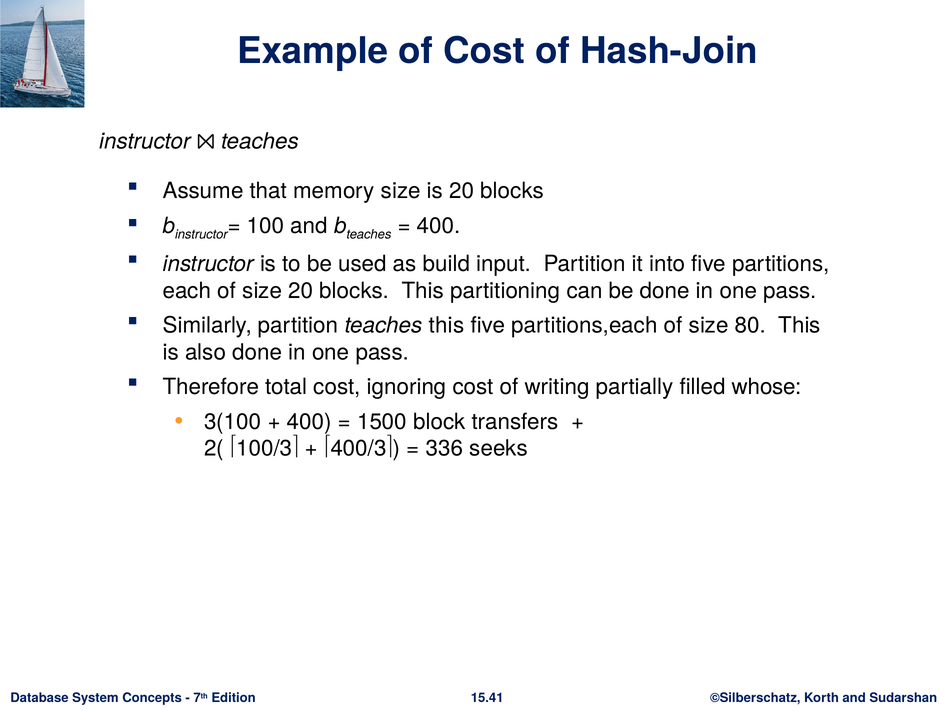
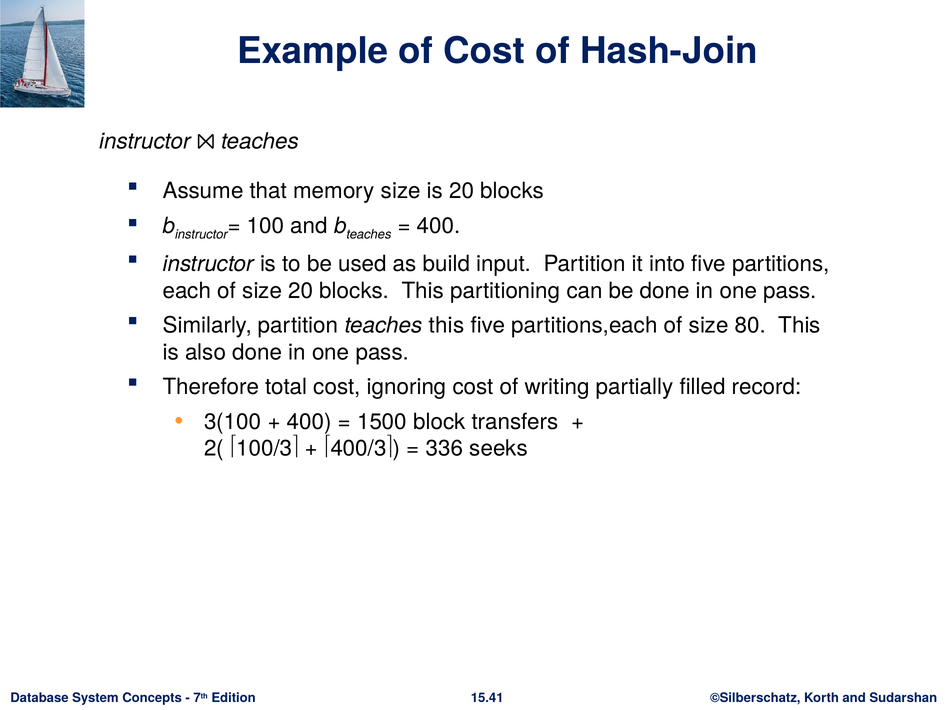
whose: whose -> record (767, 387)
